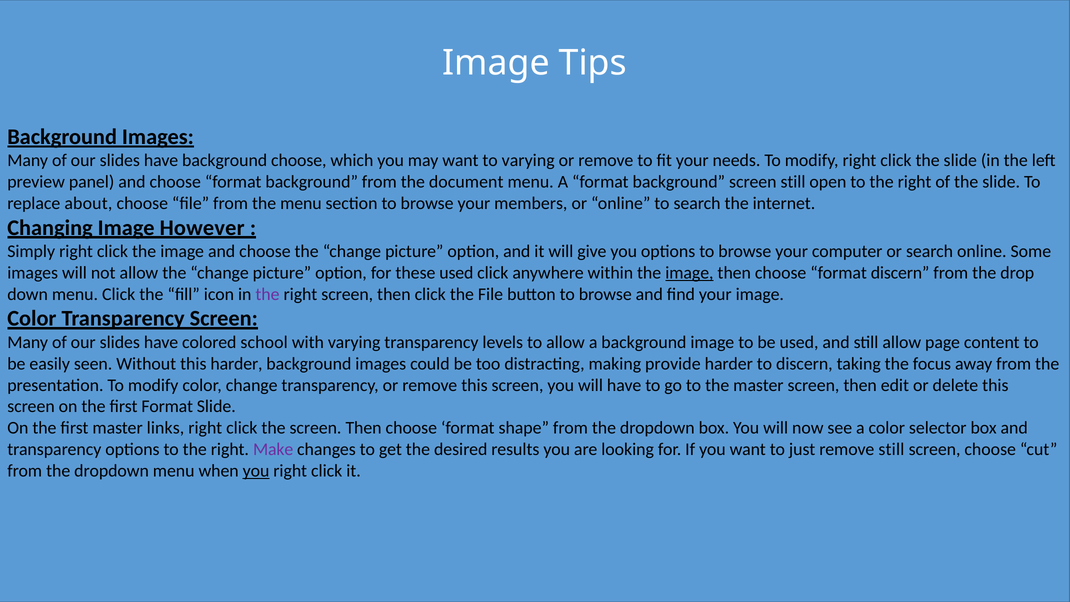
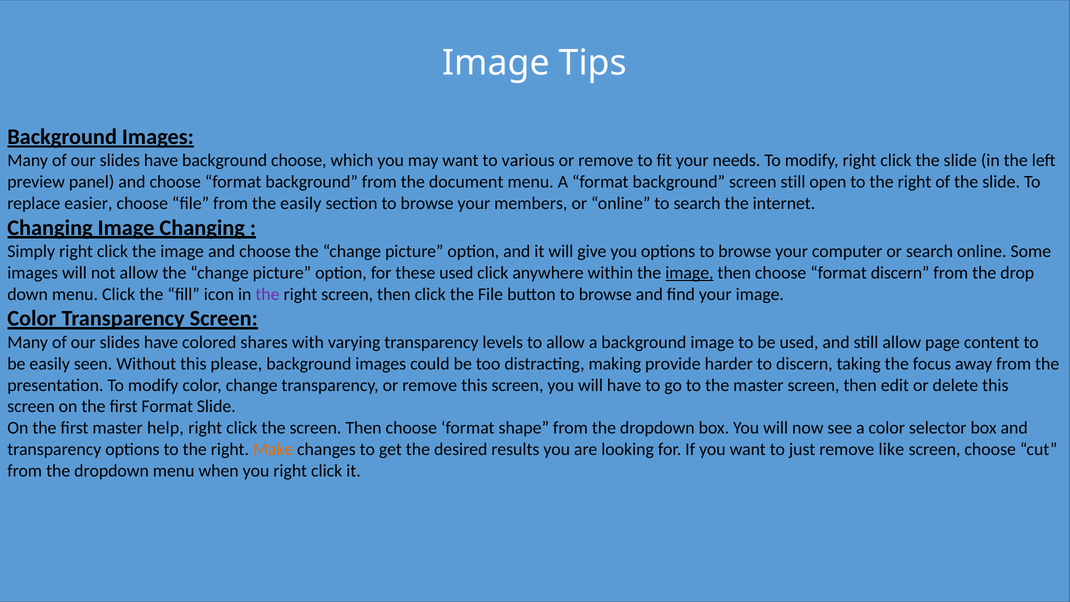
to varying: varying -> various (528, 160)
about: about -> easier (88, 203)
the menu: menu -> easily (301, 203)
Image However: However -> Changing (202, 228)
school: school -> shares (264, 342)
this harder: harder -> please (236, 364)
links: links -> help (165, 428)
Make colour: purple -> orange (273, 449)
remove still: still -> like (891, 449)
you underline: present -> none (256, 471)
